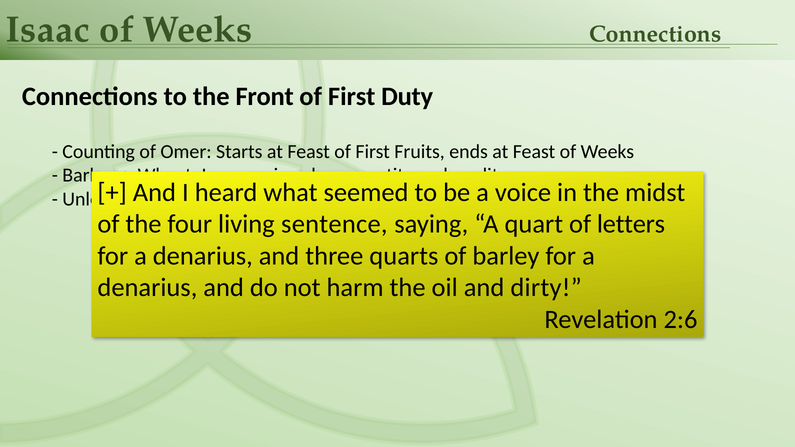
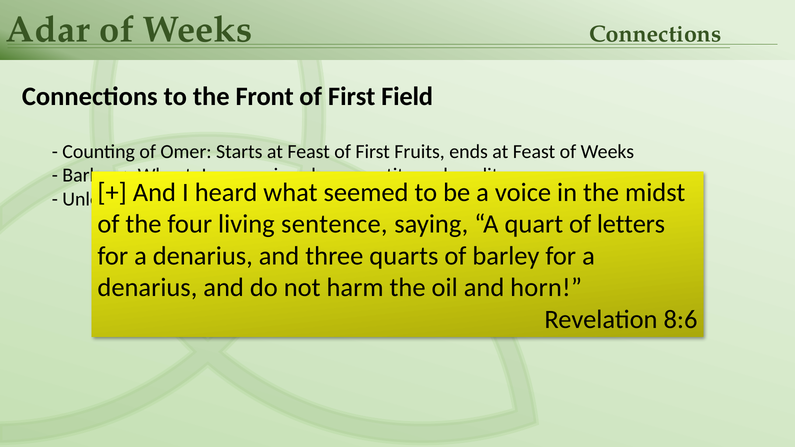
Isaac: Isaac -> Adar (48, 30)
Duty: Duty -> Field (407, 96)
dirty: dirty -> horn (546, 288)
2:6: 2:6 -> 8:6 (681, 320)
